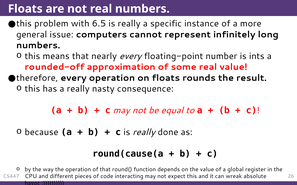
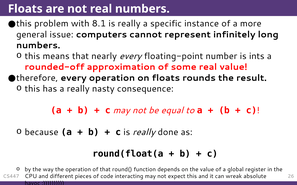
6.5: 6.5 -> 8.1 (99, 24)
round(cause(a: round(cause(a -> round(float(a (128, 154)
